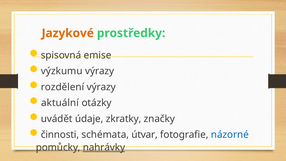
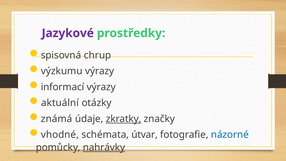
Jazykové colour: orange -> purple (68, 33)
emise: emise -> chrup (98, 55)
rozdělení: rozdělení -> informací (63, 87)
uvádět: uvádět -> známá (57, 119)
zkratky underline: none -> present (124, 119)
činnosti: činnosti -> vhodné (60, 135)
